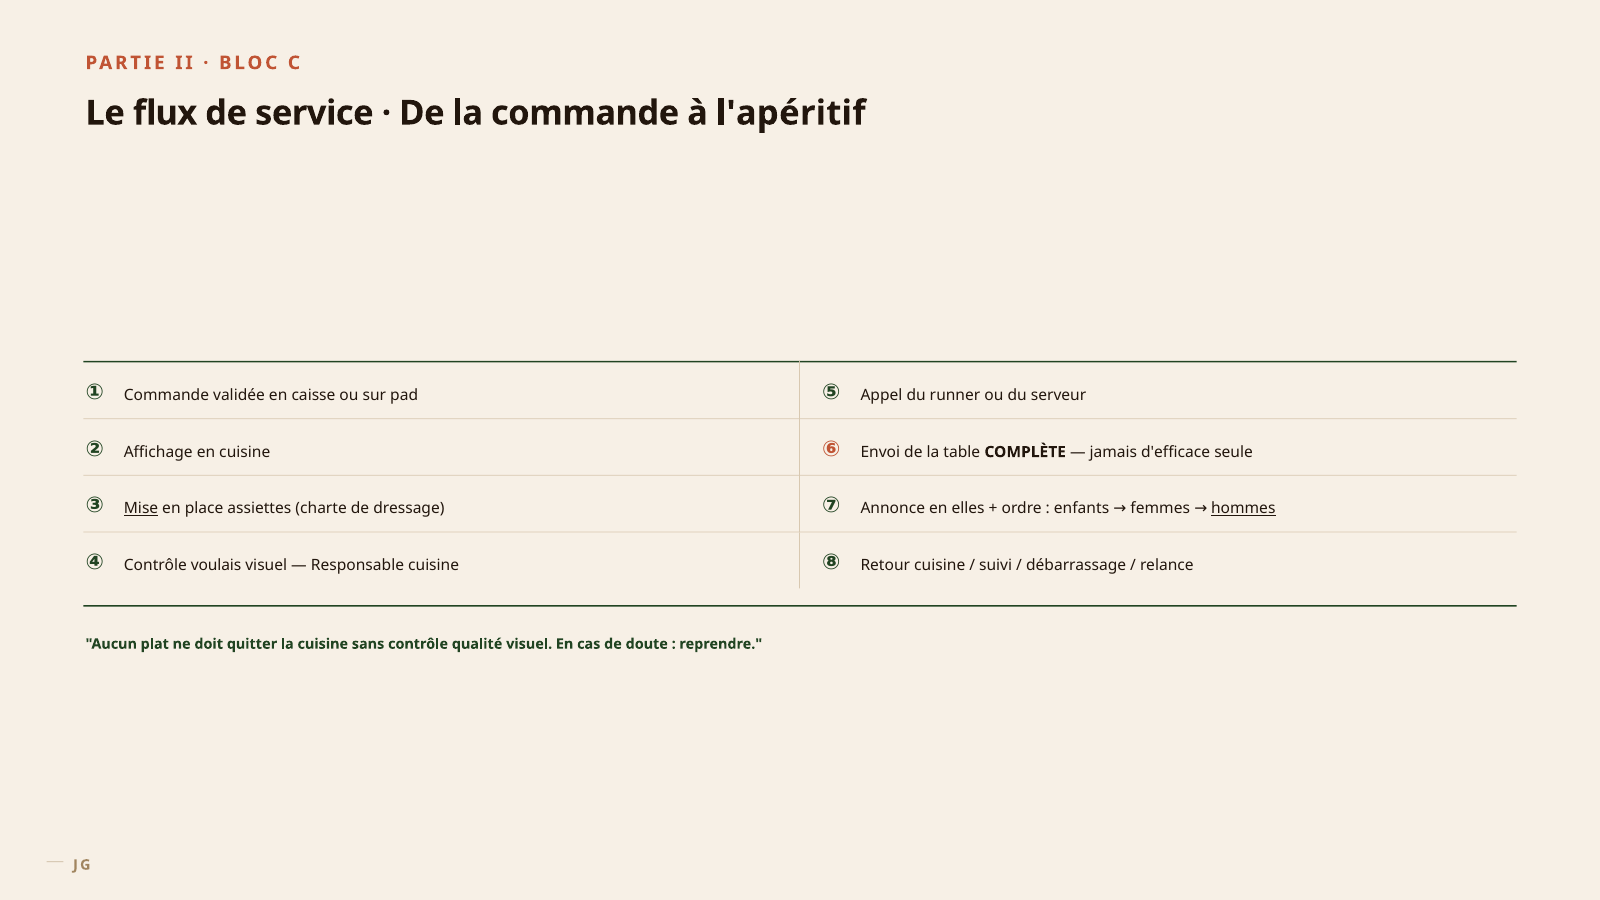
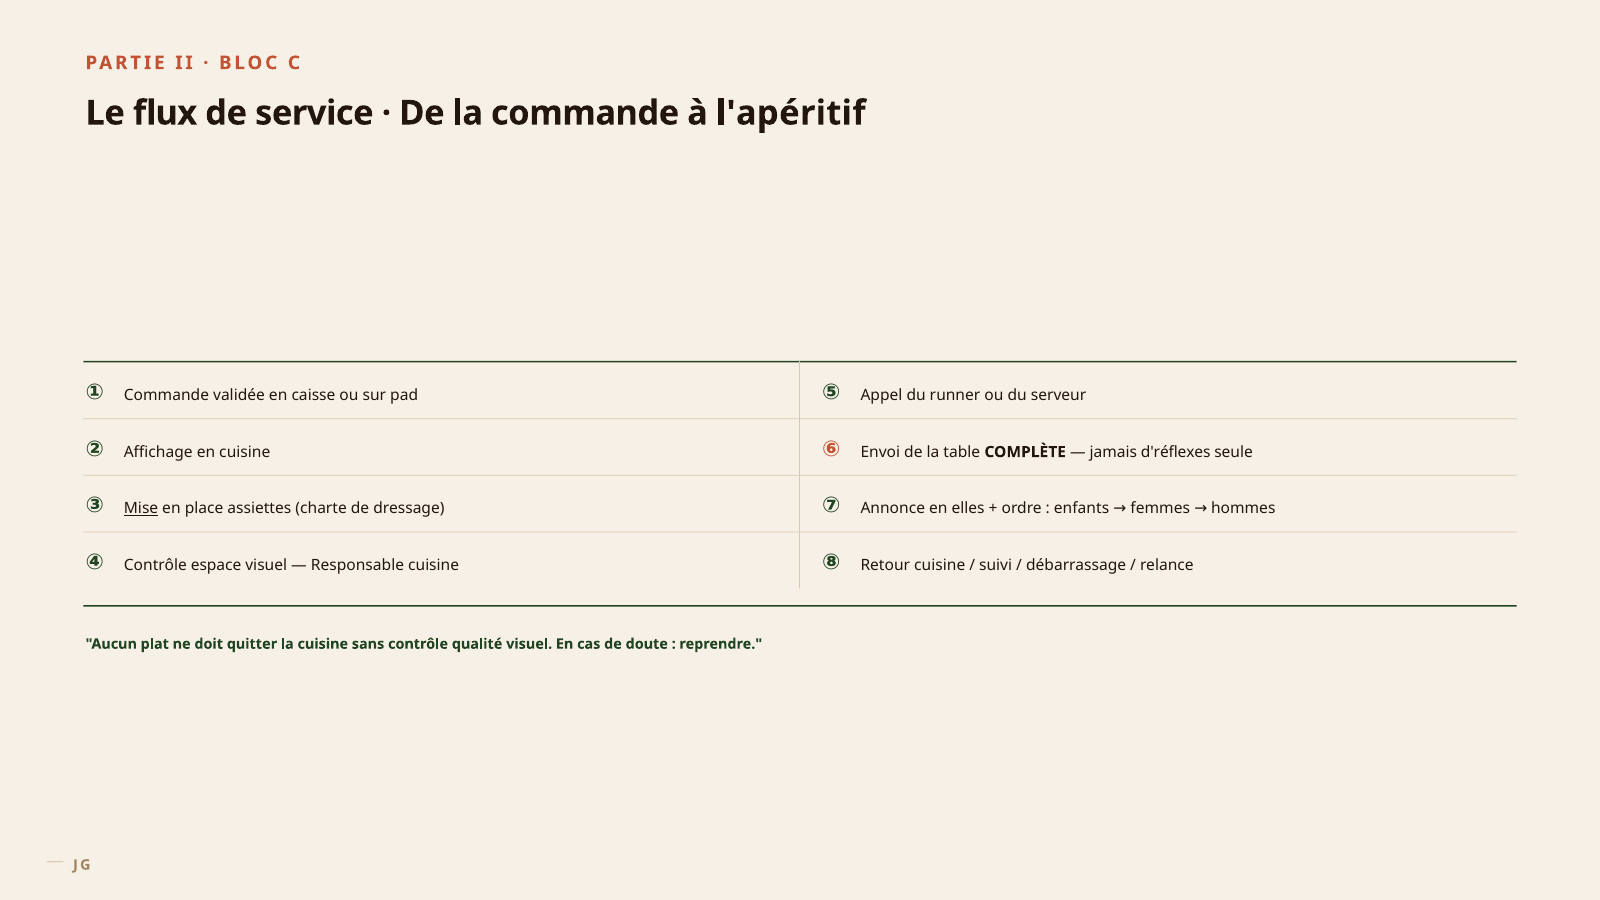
d'efficace: d'efficace -> d'réflexes (1176, 452)
hommes underline: present -> none (1243, 509)
voulais: voulais -> espace (216, 565)
